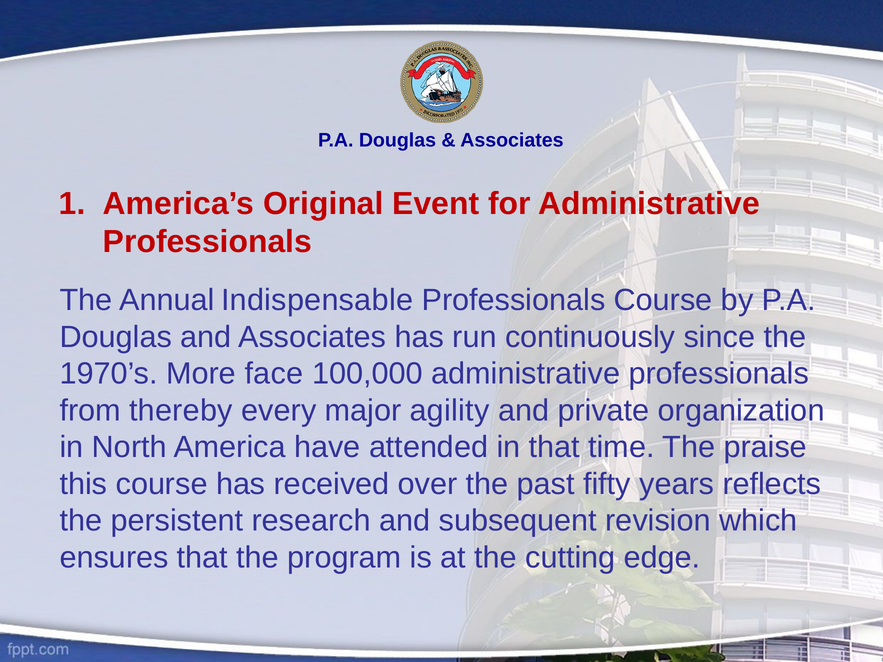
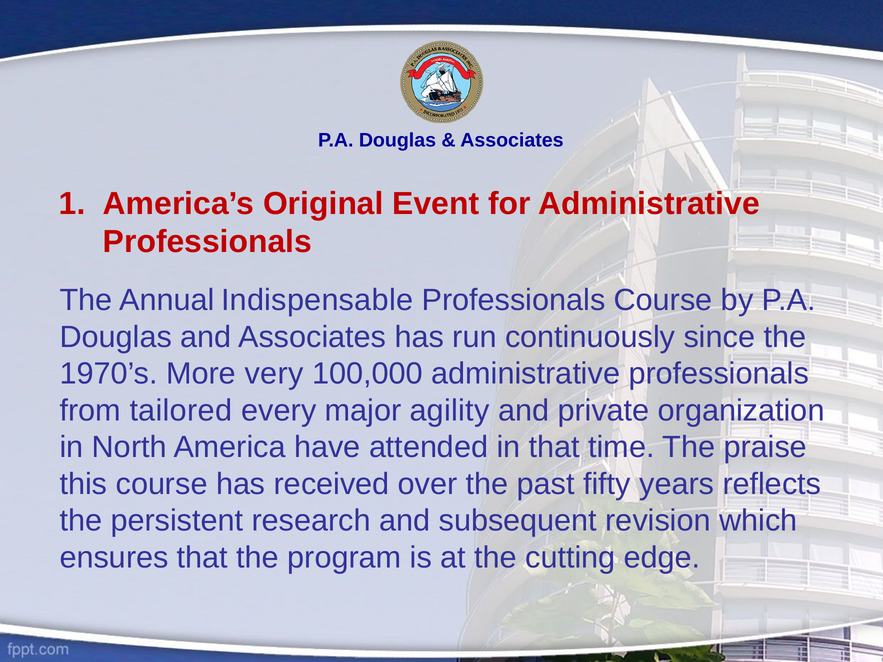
face: face -> very (274, 374)
thereby: thereby -> tailored (181, 411)
